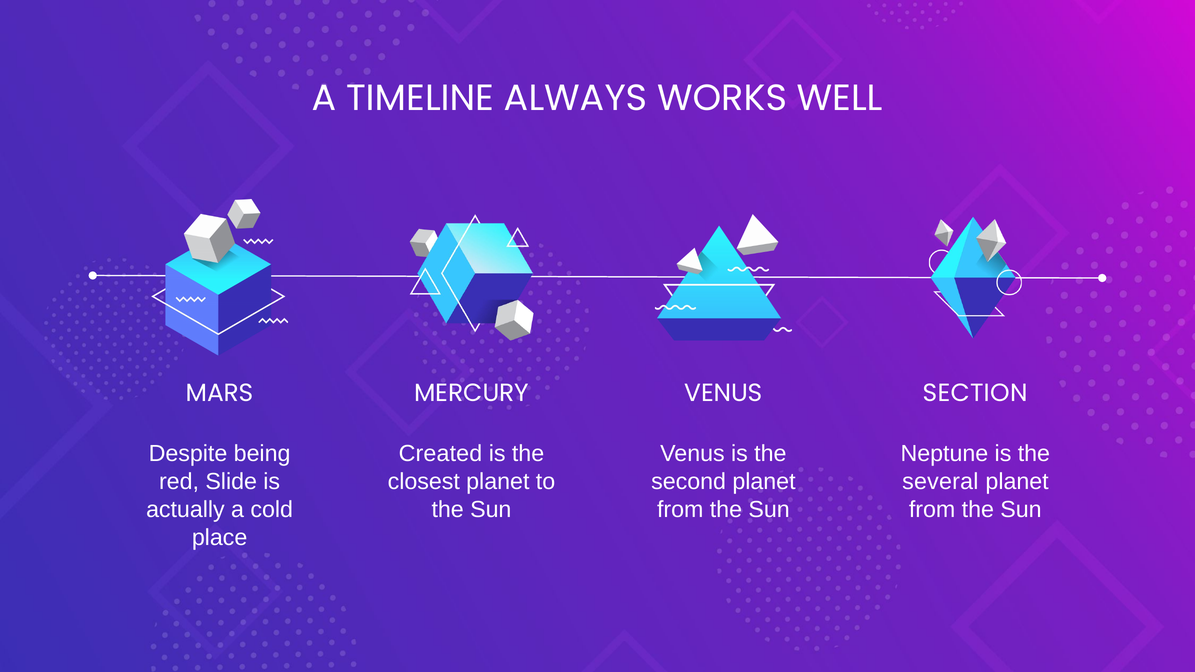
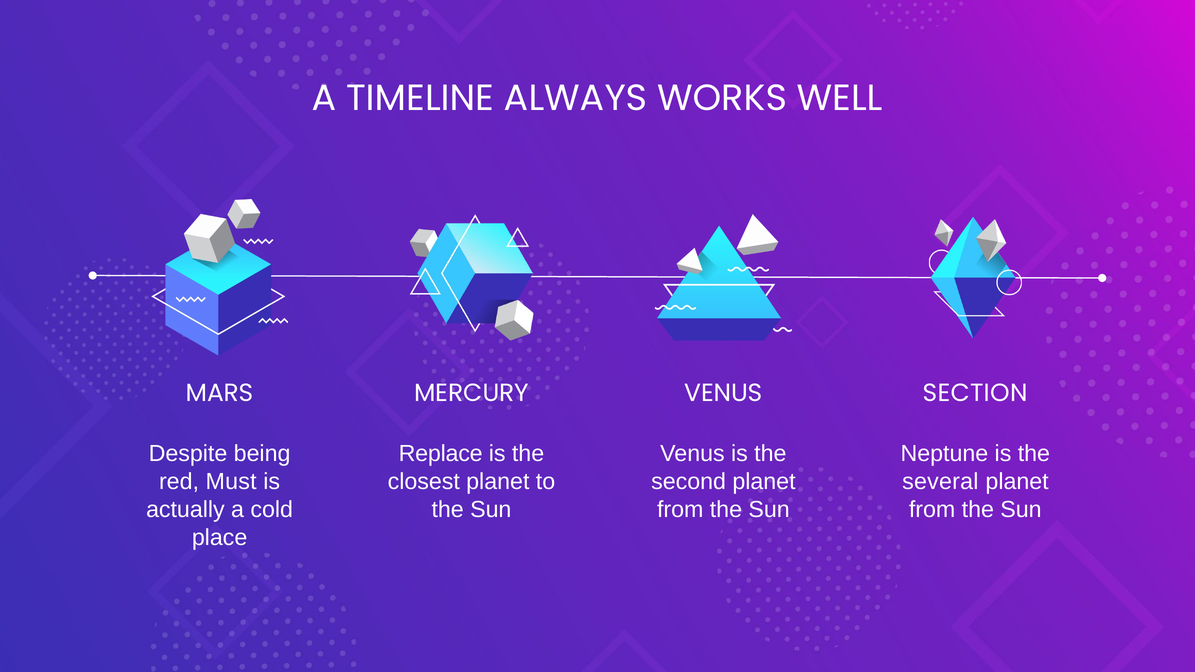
Created: Created -> Replace (441, 454)
Slide: Slide -> Must (231, 482)
